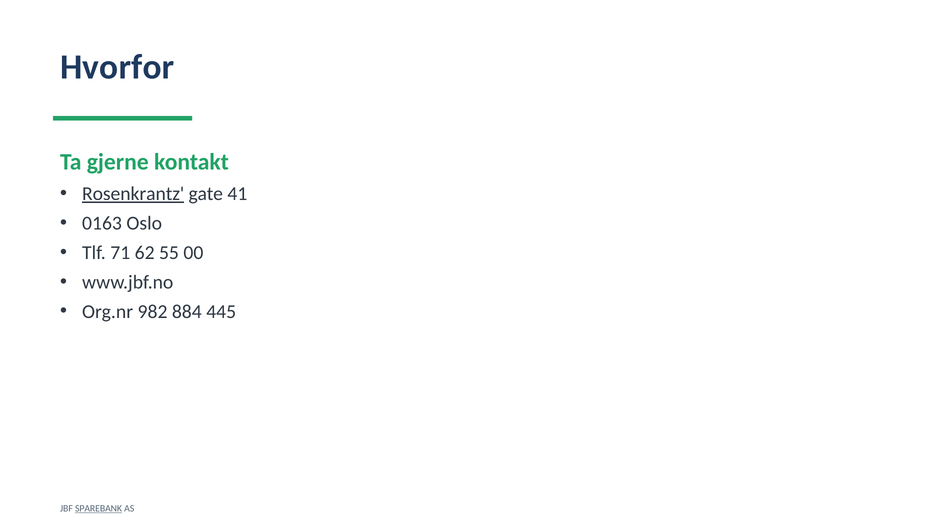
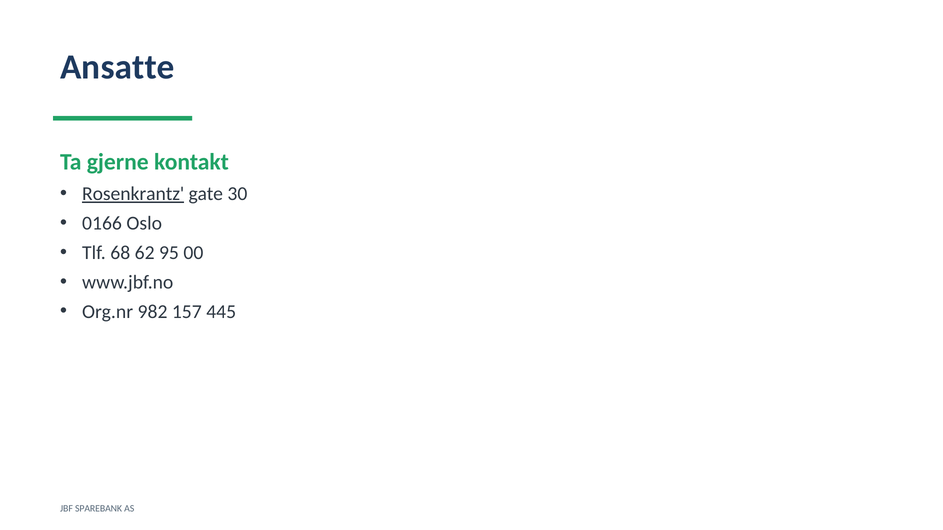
Hvorfor: Hvorfor -> Ansatte (117, 67)
41: 41 -> 30 (237, 194)
0163: 0163 -> 0166 (102, 223)
71: 71 -> 68 (120, 253)
55: 55 -> 95 (169, 253)
884: 884 -> 157 (187, 312)
SPAREBANK underline: present -> none (99, 509)
